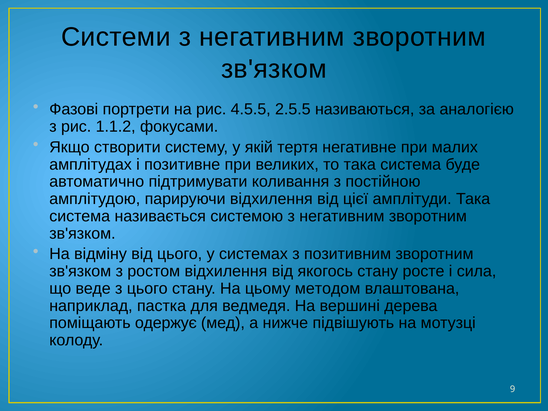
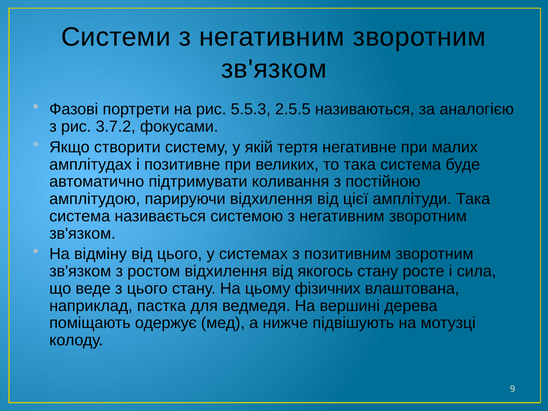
4.5.5: 4.5.5 -> 5.5.3 (251, 109)
1.1.2: 1.1.2 -> 3.7.2 (116, 127)
методом: методом -> фізичних (328, 289)
